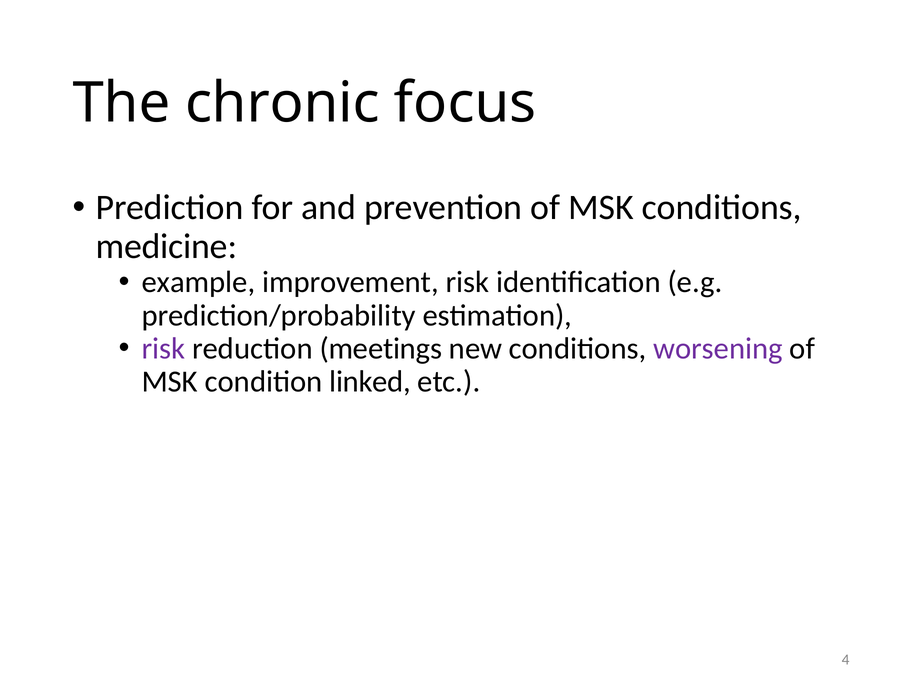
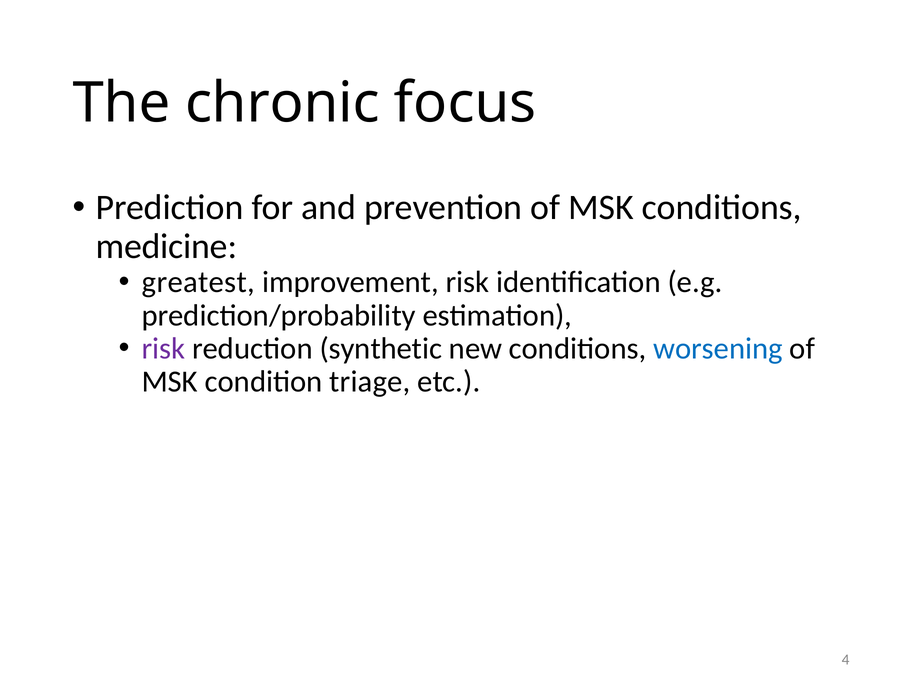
example: example -> greatest (198, 282)
meetings: meetings -> synthetic (381, 349)
worsening colour: purple -> blue (718, 349)
linked: linked -> triage (370, 382)
